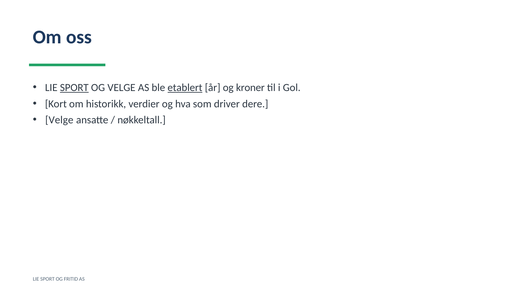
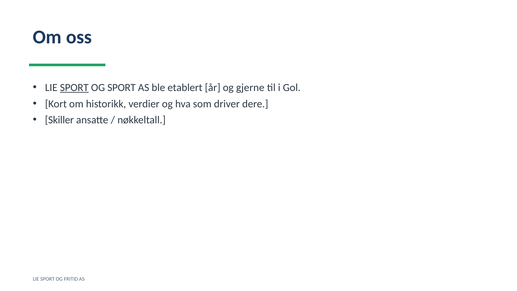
OG VELGE: VELGE -> SPORT (122, 88)
etablert underline: present -> none (185, 88)
kroner: kroner -> gjerne (250, 88)
Velge: Velge -> Skiller (59, 120)
